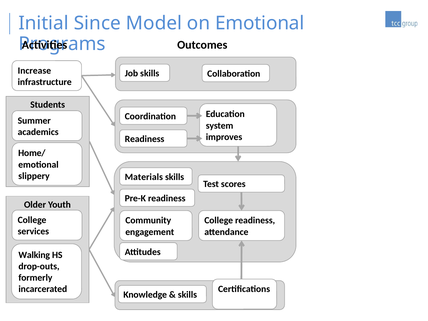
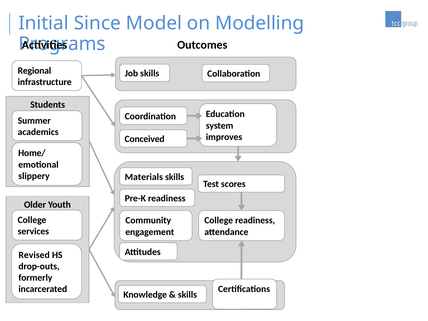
on Emotional: Emotional -> Modelling (260, 23)
Increase: Increase -> Regional (34, 71)
Readiness: Readiness -> Conceived (145, 139)
Walking: Walking -> Revised (34, 255)
